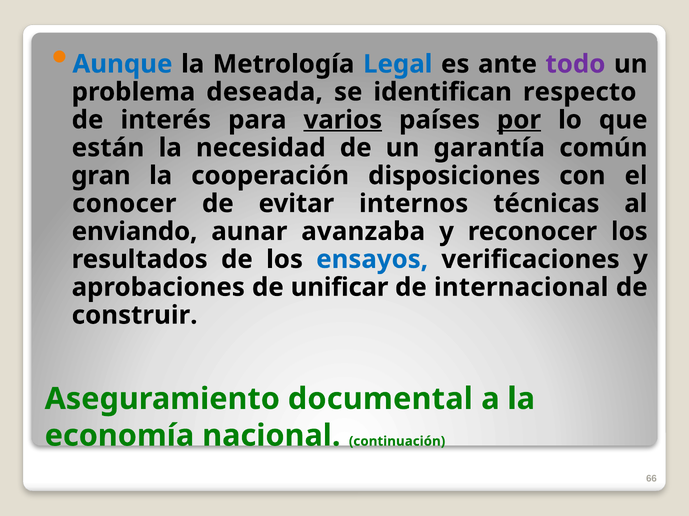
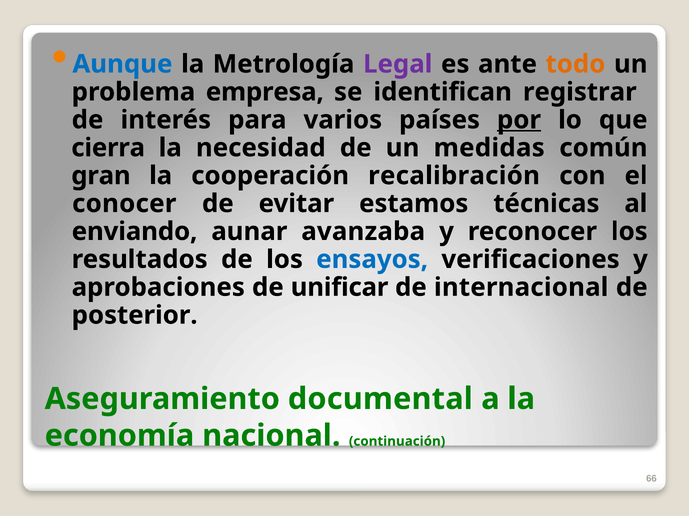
Legal colour: blue -> purple (398, 64)
todo colour: purple -> orange (575, 64)
deseada: deseada -> empresa (265, 92)
respecto: respecto -> registrar (580, 92)
varios underline: present -> none (343, 120)
están: están -> cierra (108, 148)
garantía: garantía -> medidas (489, 148)
disposiciones: disposiciones -> recalibración (454, 176)
internos: internos -> estamos (414, 204)
construir: construir -> posterior (135, 316)
